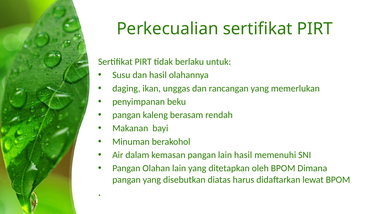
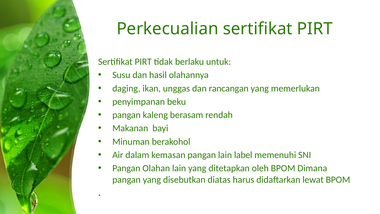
lain hasil: hasil -> label (243, 155)
